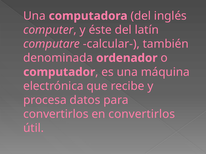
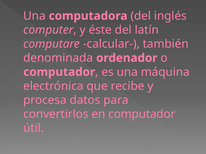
en convertirlos: convertirlos -> computador (142, 114)
